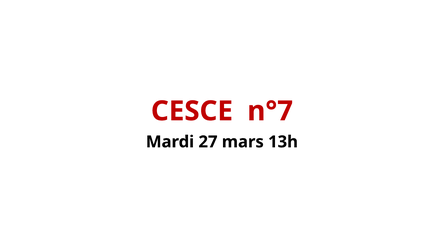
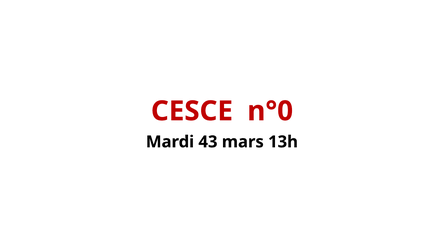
n°7: n°7 -> n°0 (270, 111)
27: 27 -> 43 (208, 142)
